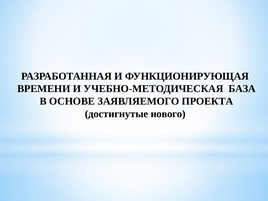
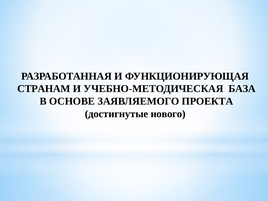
ВРЕМЕНИ: ВРЕМЕНИ -> СТРАНАМ (44, 89)
